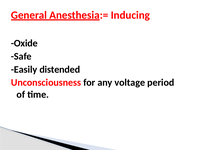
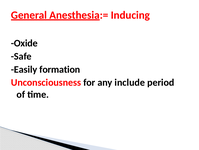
distended: distended -> formation (60, 69)
voltage: voltage -> include (130, 82)
